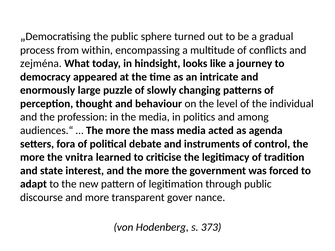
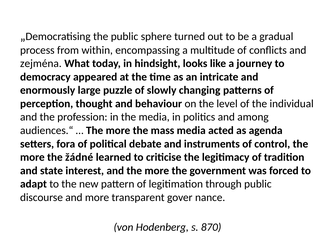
vnitra: vnitra -> žádné (79, 157)
373: 373 -> 870 (211, 228)
